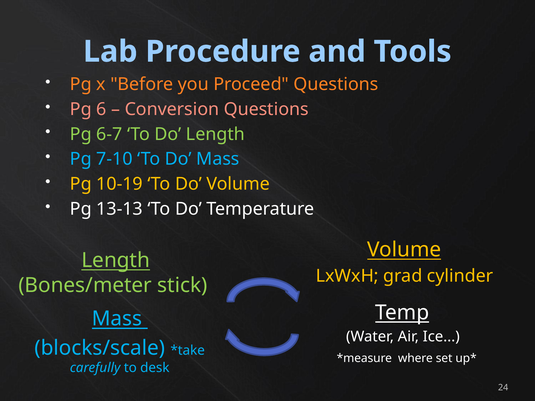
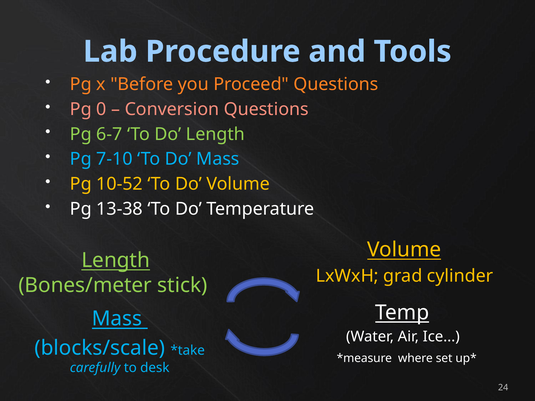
6: 6 -> 0 (101, 109)
10-19: 10-19 -> 10-52 (120, 184)
13-13: 13-13 -> 13-38 (120, 209)
